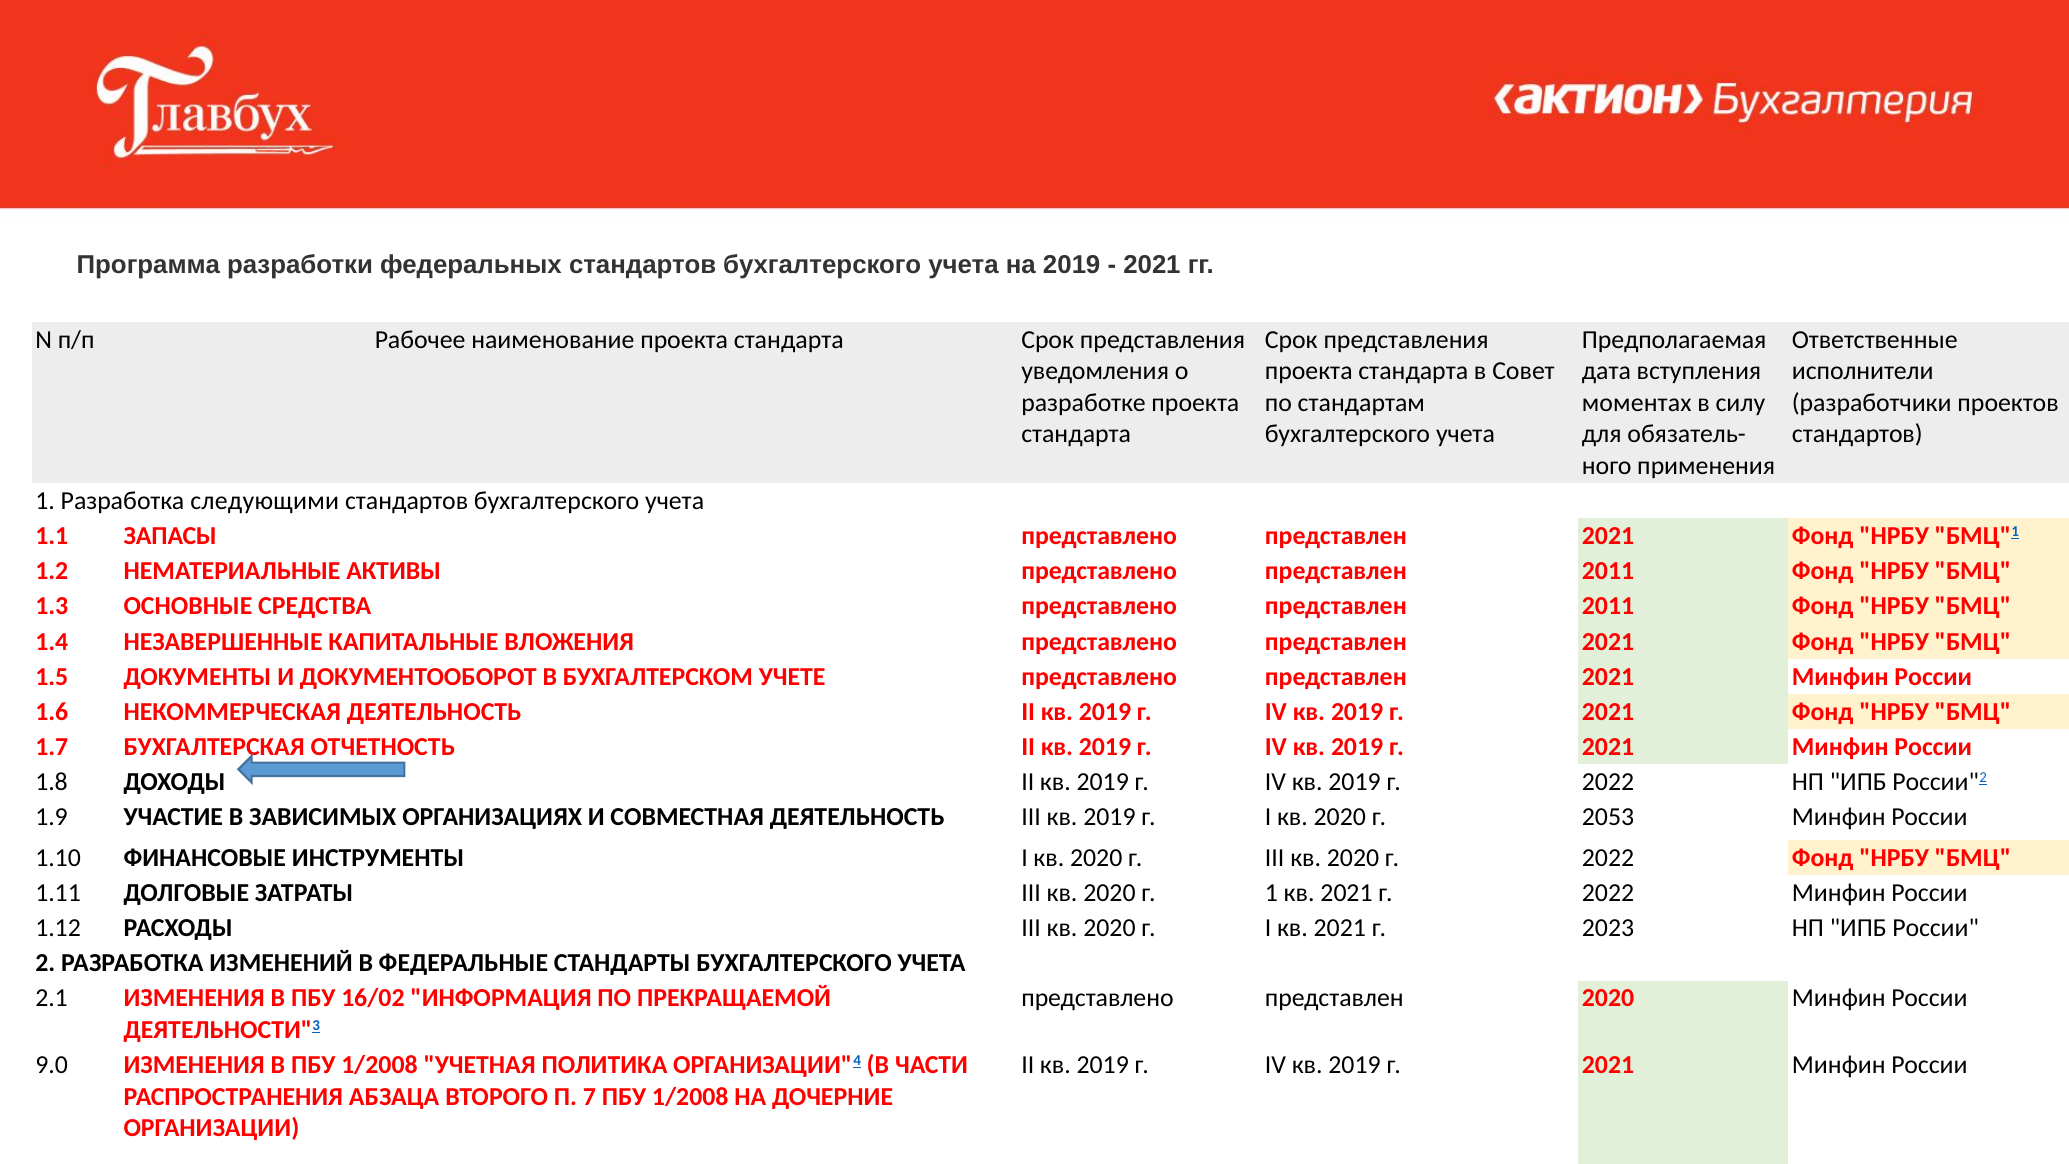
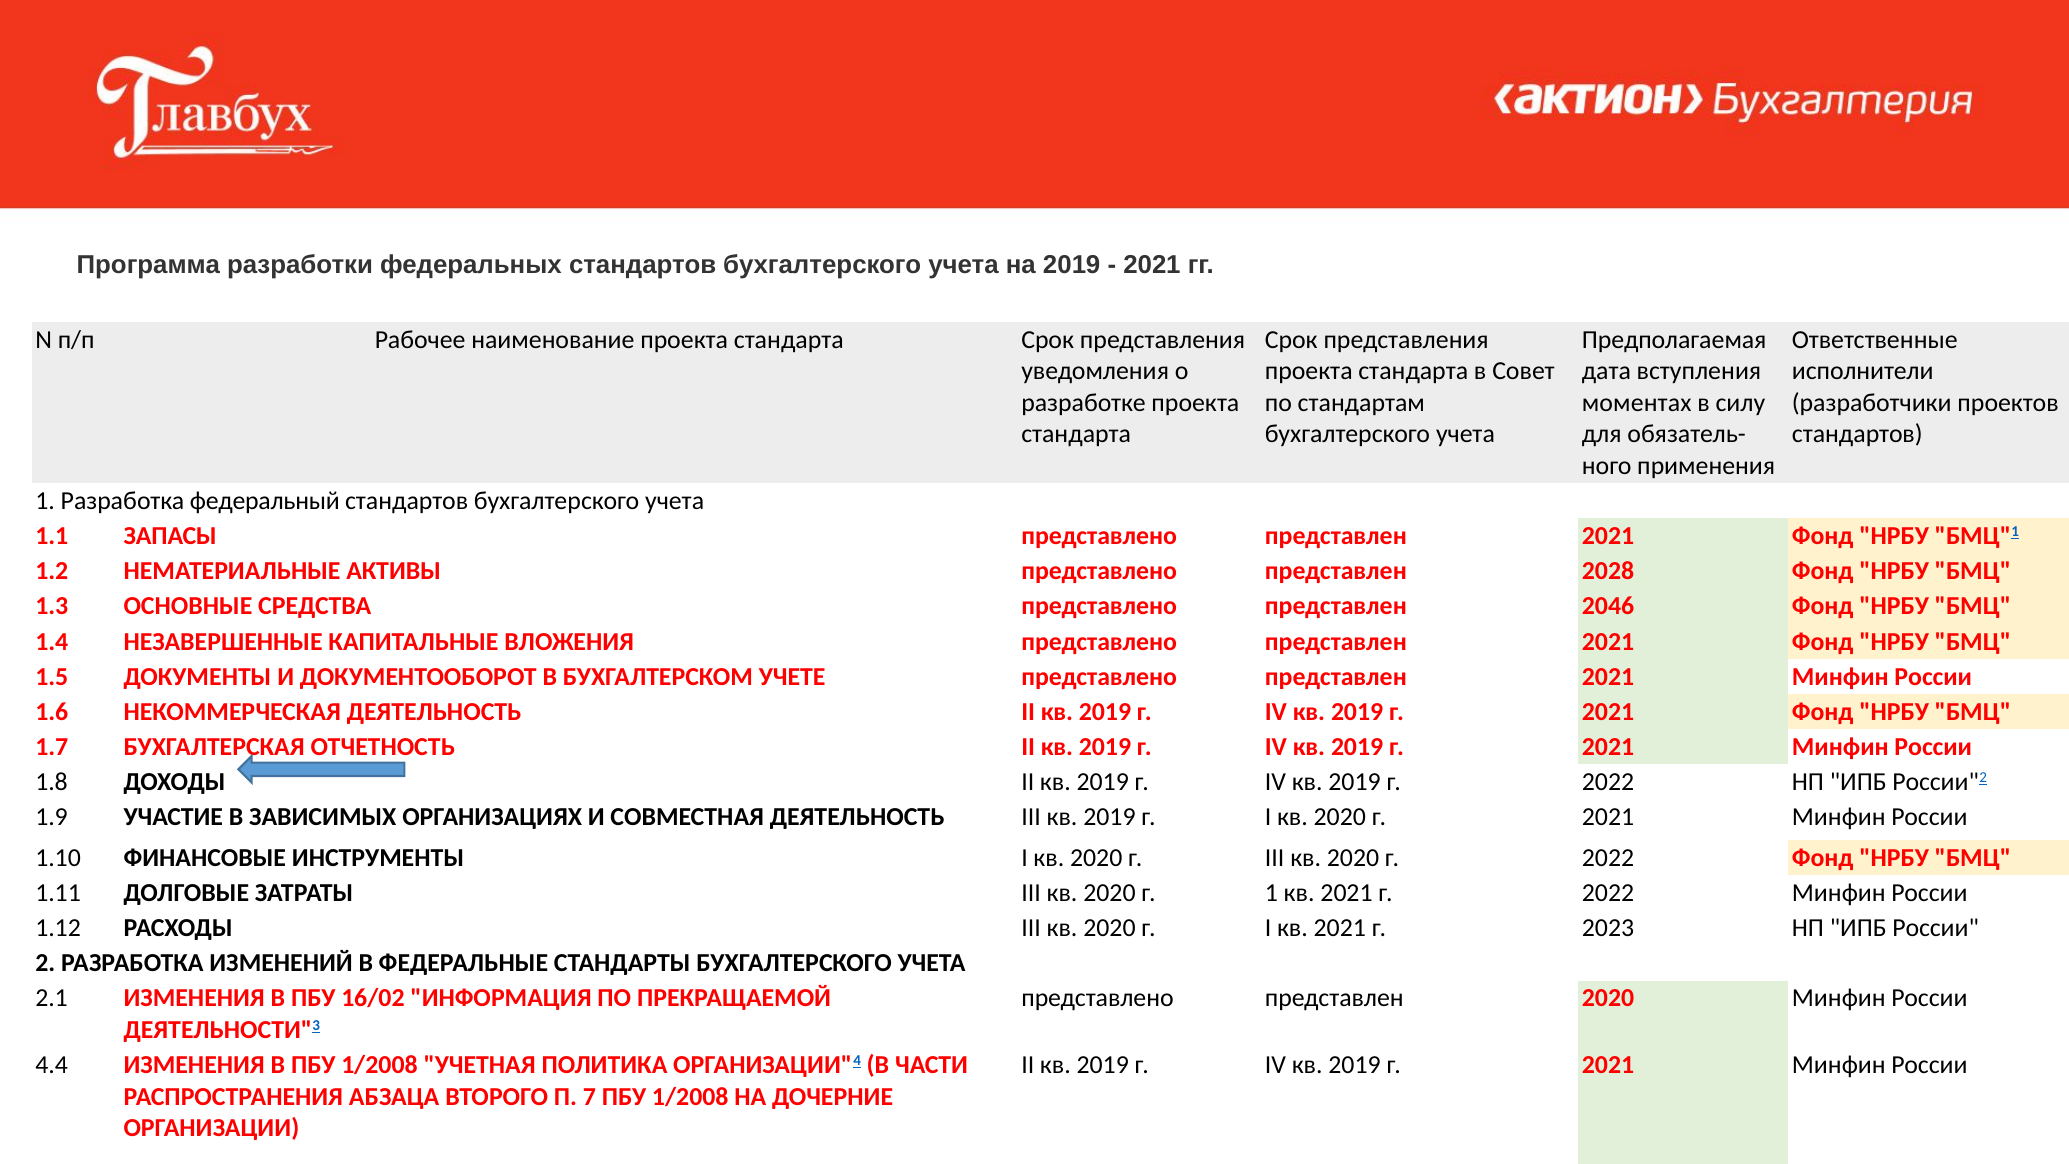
следующими: следующими -> федеральный (265, 501)
АКТИВЫ представлено представлен 2011: 2011 -> 2028 (1608, 571)
СРЕДСТВА представлено представлен 2011: 2011 -> 2046 (1608, 606)
2020 г 2053: 2053 -> 2021 (1608, 817)
9.0: 9.0 -> 4.4 (52, 1065)
